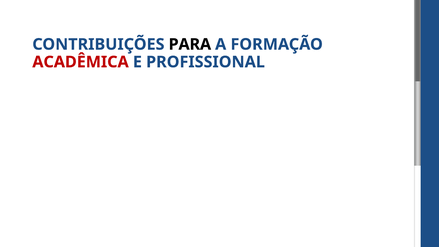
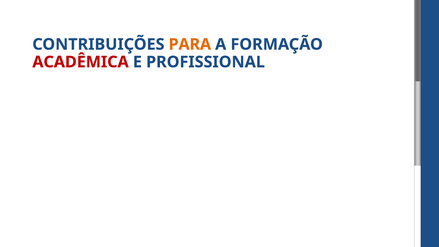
PARA colour: black -> orange (190, 44)
